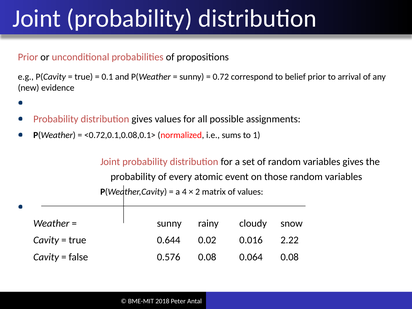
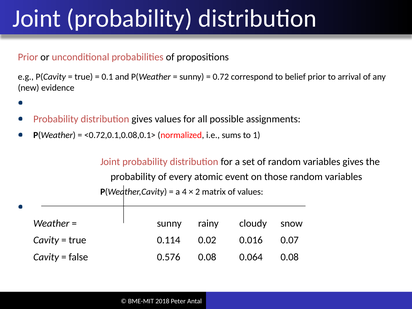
0.644: 0.644 -> 0.114 (169, 240)
2.22: 2.22 -> 0.07 (290, 240)
